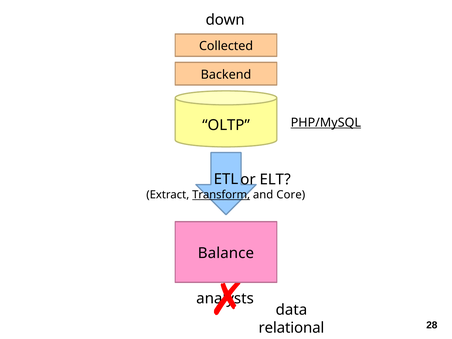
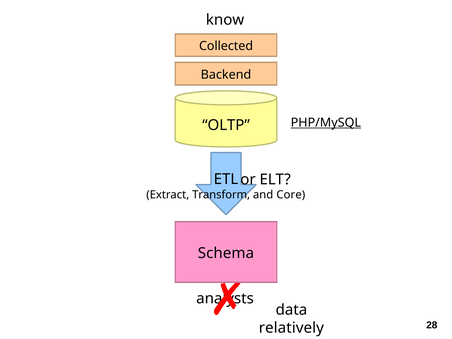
down: down -> know (225, 20)
Transform underline: present -> none (221, 195)
Balance: Balance -> Schema (226, 253)
relational: relational -> relatively (291, 328)
